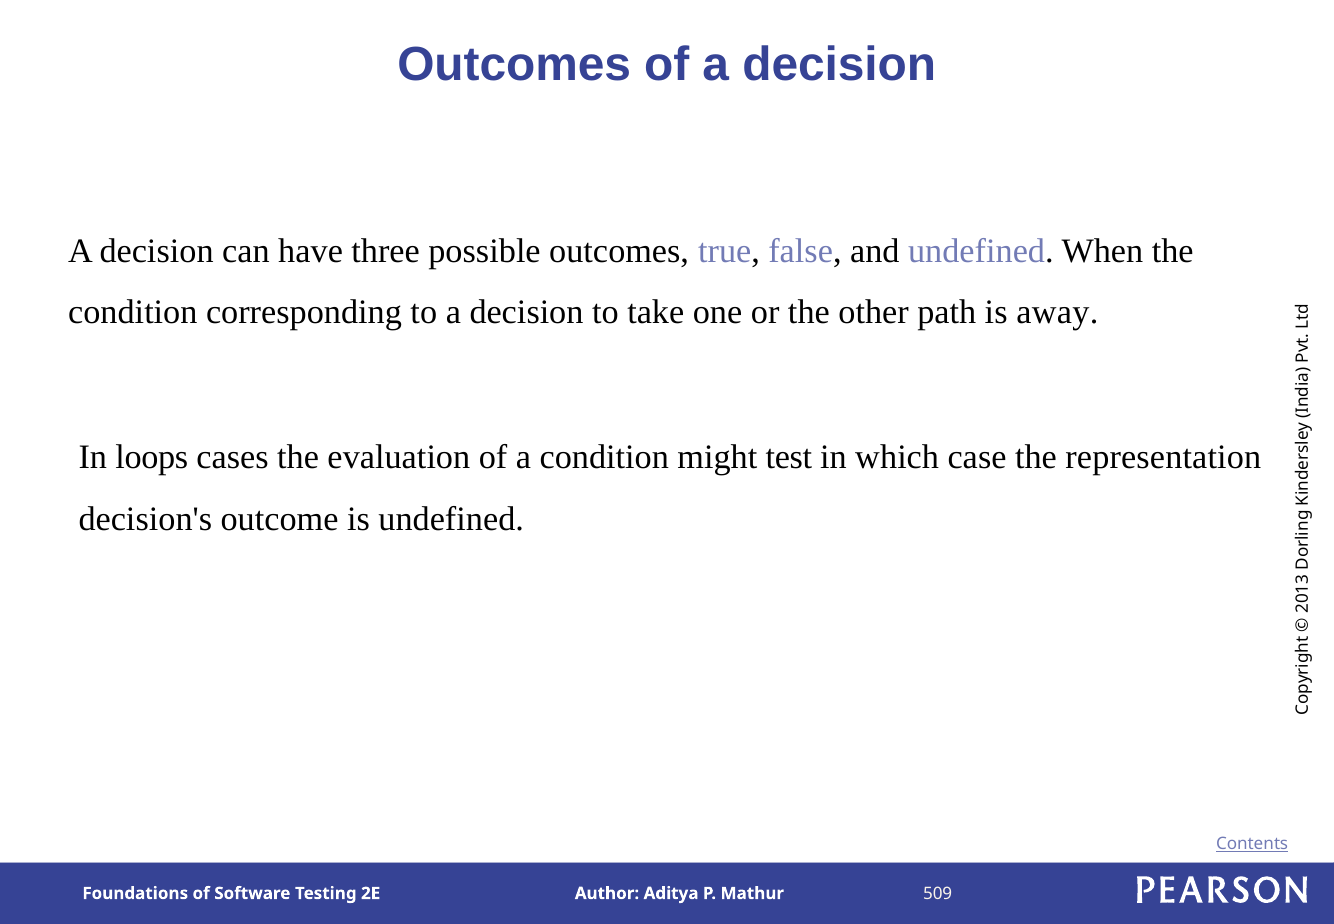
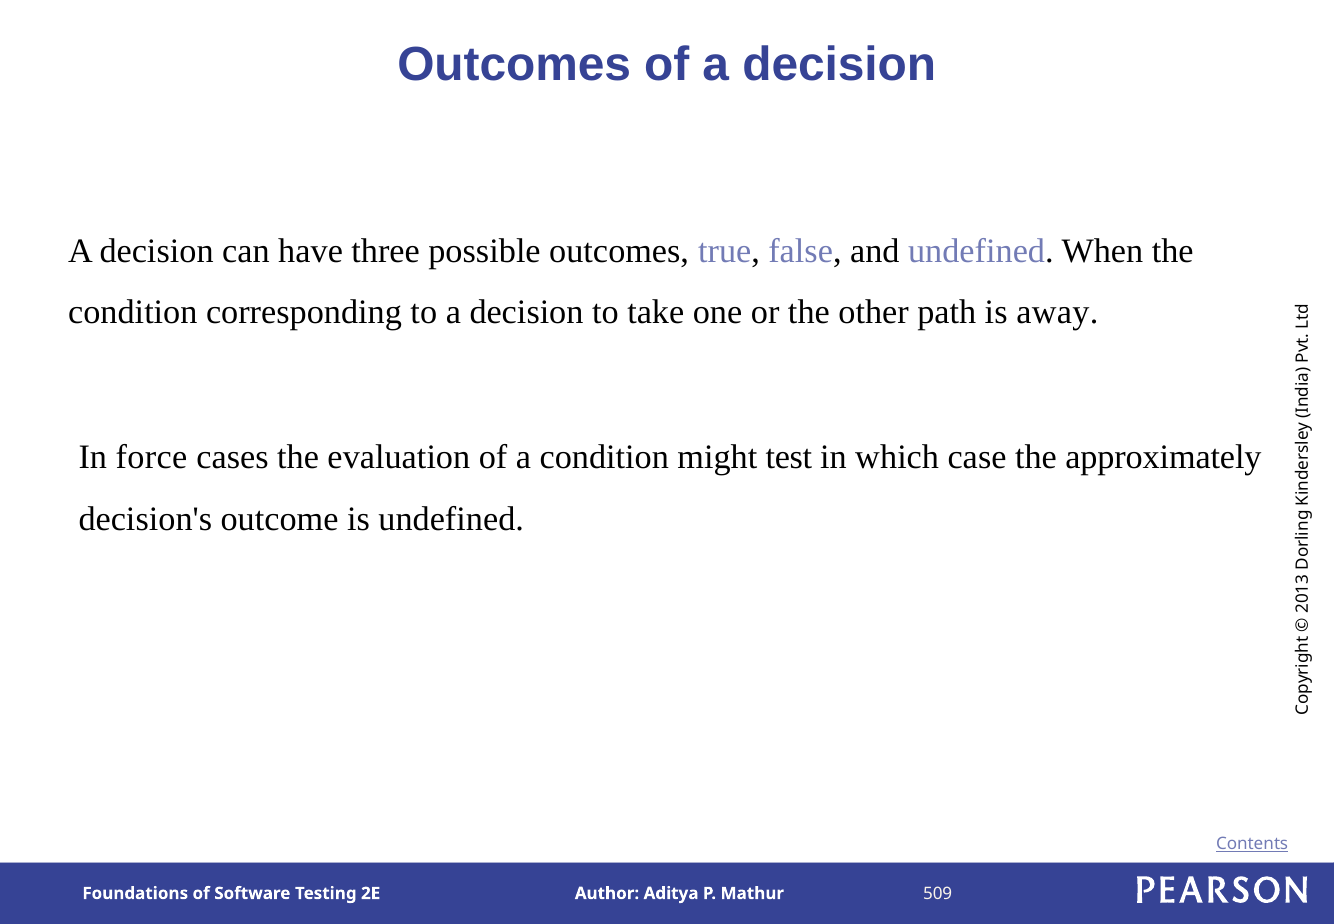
loops: loops -> force (152, 457)
representation: representation -> approximately (1163, 457)
